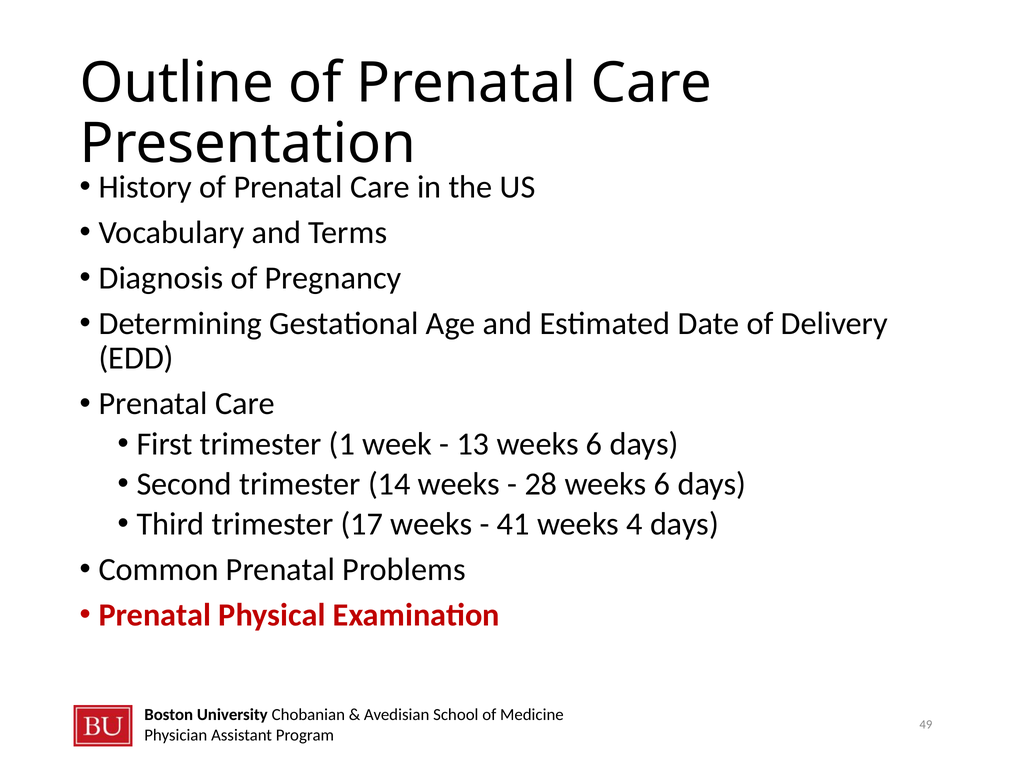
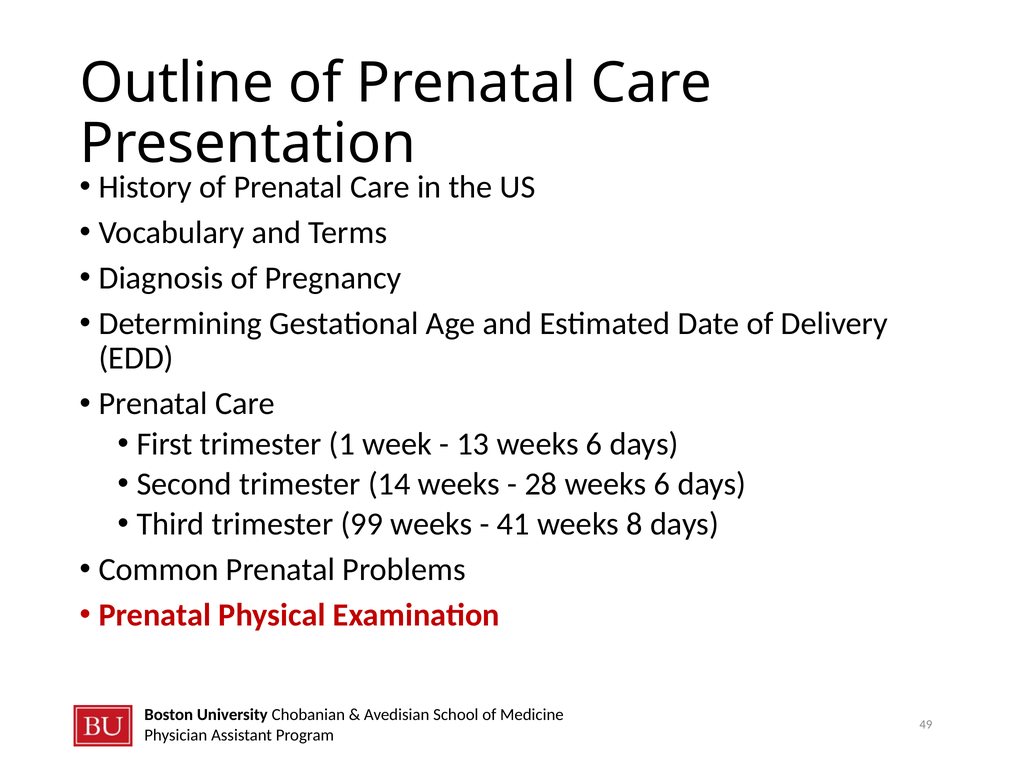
17: 17 -> 99 (362, 524)
4: 4 -> 8 (635, 524)
